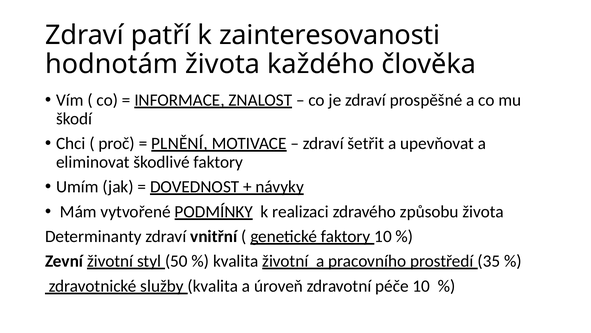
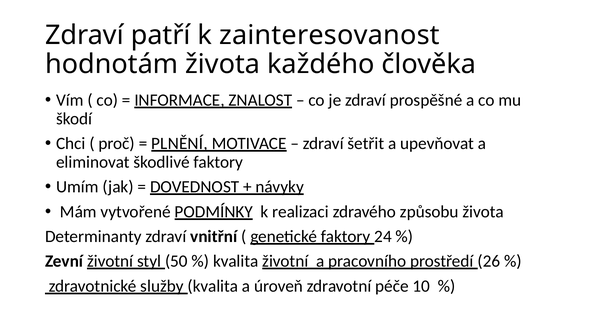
zainteresovanosti: zainteresovanosti -> zainteresovanost (329, 35)
faktory 10: 10 -> 24 (383, 236)
35: 35 -> 26 (489, 261)
